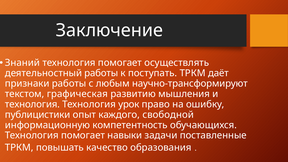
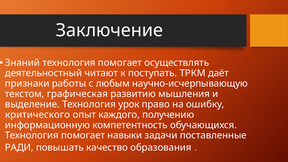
деятельностный работы: работы -> читают (101, 73)
научно-трансформируют: научно-трансформируют -> научно-исчерпывающую (190, 84)
технология: технология -> выделение (32, 104)
публицистики: публицистики -> критического (38, 115)
свободной: свободной -> получению (168, 115)
ТРКМ: ТРКМ -> РАДИ (19, 148)
